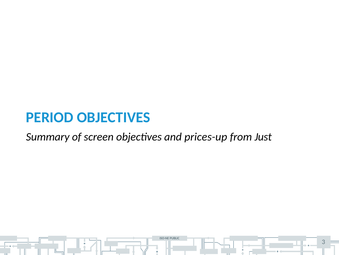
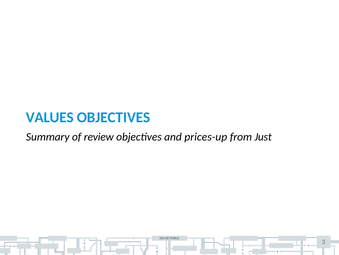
PERIOD: PERIOD -> VALUES (50, 117)
screen: screen -> review (99, 136)
